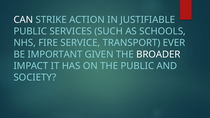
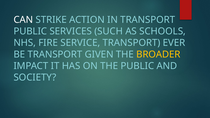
IN JUSTIFIABLE: JUSTIFIABLE -> TRANSPORT (148, 20)
BE IMPORTANT: IMPORTANT -> TRANSPORT (55, 54)
BROADER colour: white -> yellow (158, 54)
